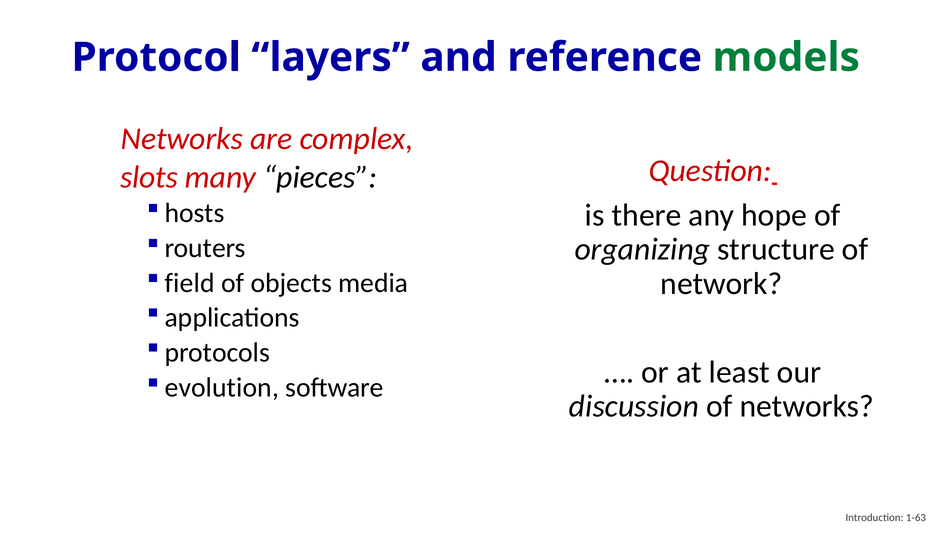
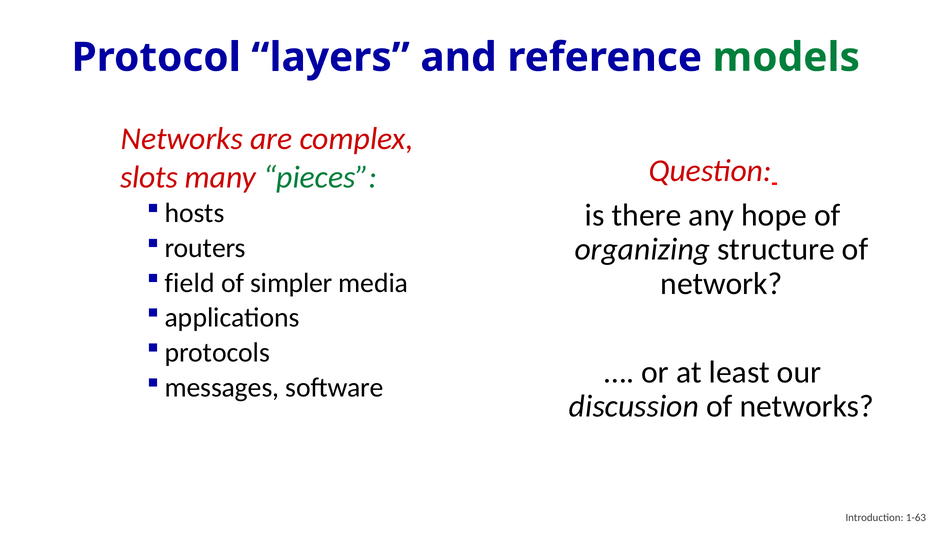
pieces colour: black -> green (320, 177)
objects: objects -> simpler (291, 283)
evolution: evolution -> messages (222, 387)
